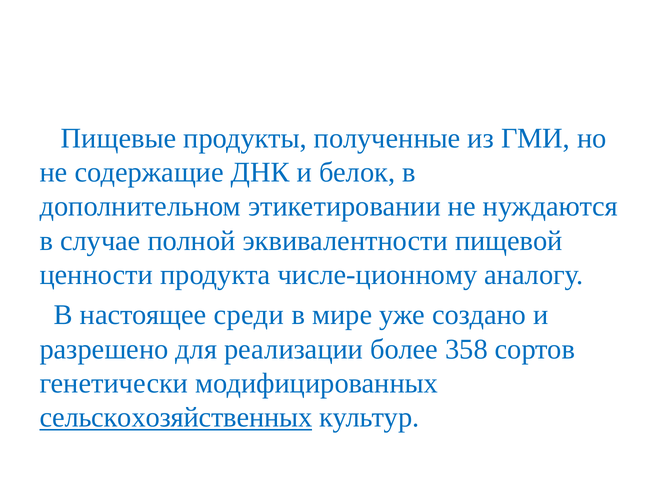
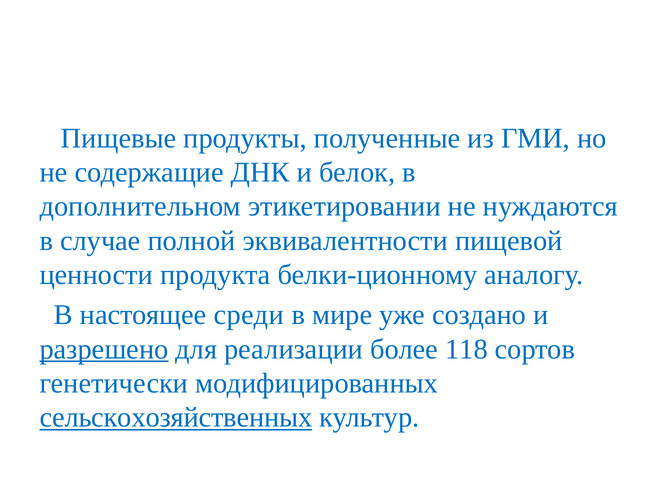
числе-ционному: числе-ционному -> белки-ционному (377, 275)
разрешено underline: none -> present (104, 349)
358: 358 -> 118 (466, 349)
